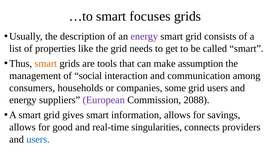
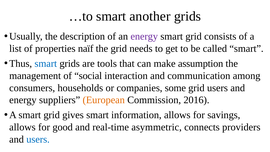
focuses: focuses -> another (150, 16)
like: like -> naïf (86, 49)
smart colour: orange -> blue (46, 64)
European colour: purple -> orange (104, 100)
2088: 2088 -> 2016 (196, 100)
singularities: singularities -> asymmetric (157, 127)
